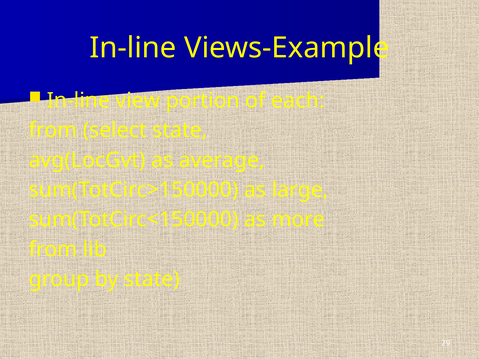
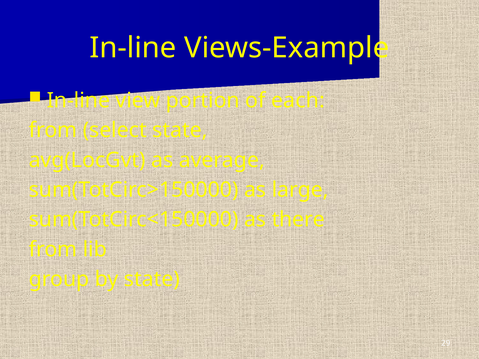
more: more -> there (298, 220)
